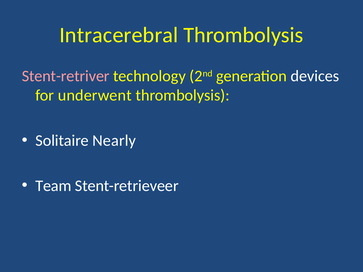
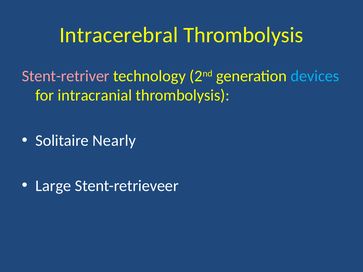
devices colour: white -> light blue (315, 76)
underwent: underwent -> intracranial (95, 96)
Team: Team -> Large (53, 186)
